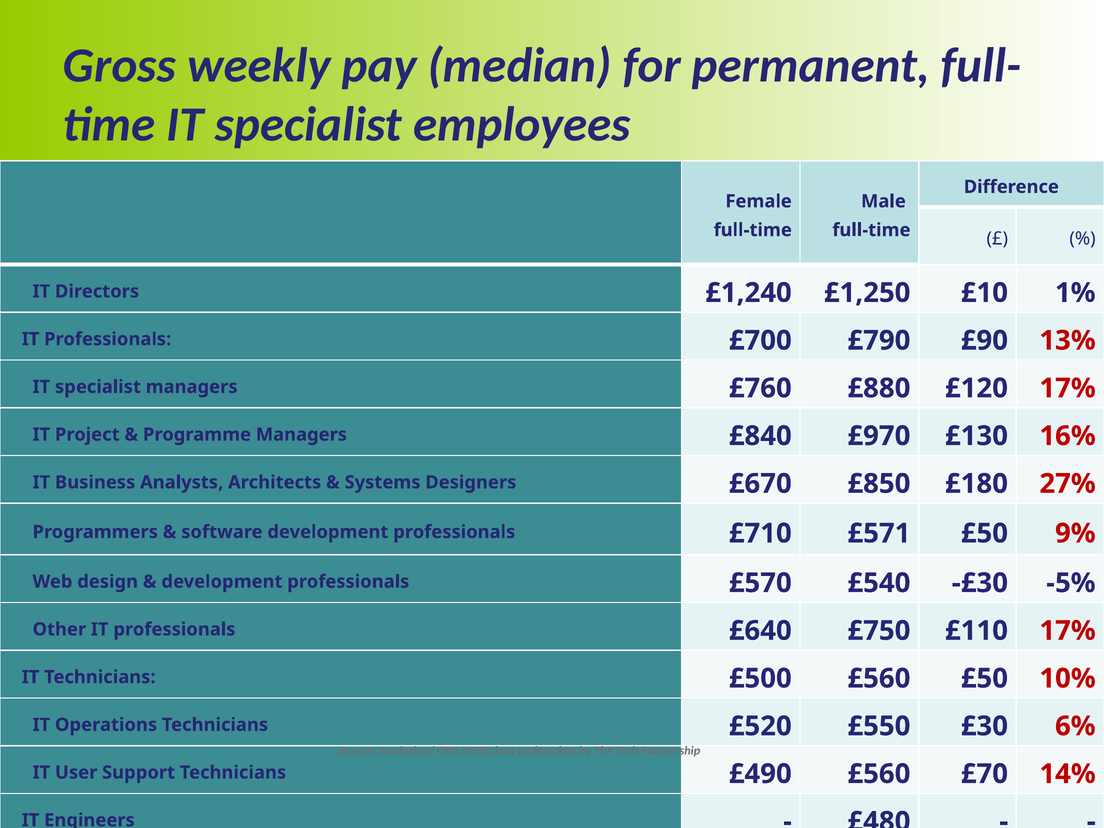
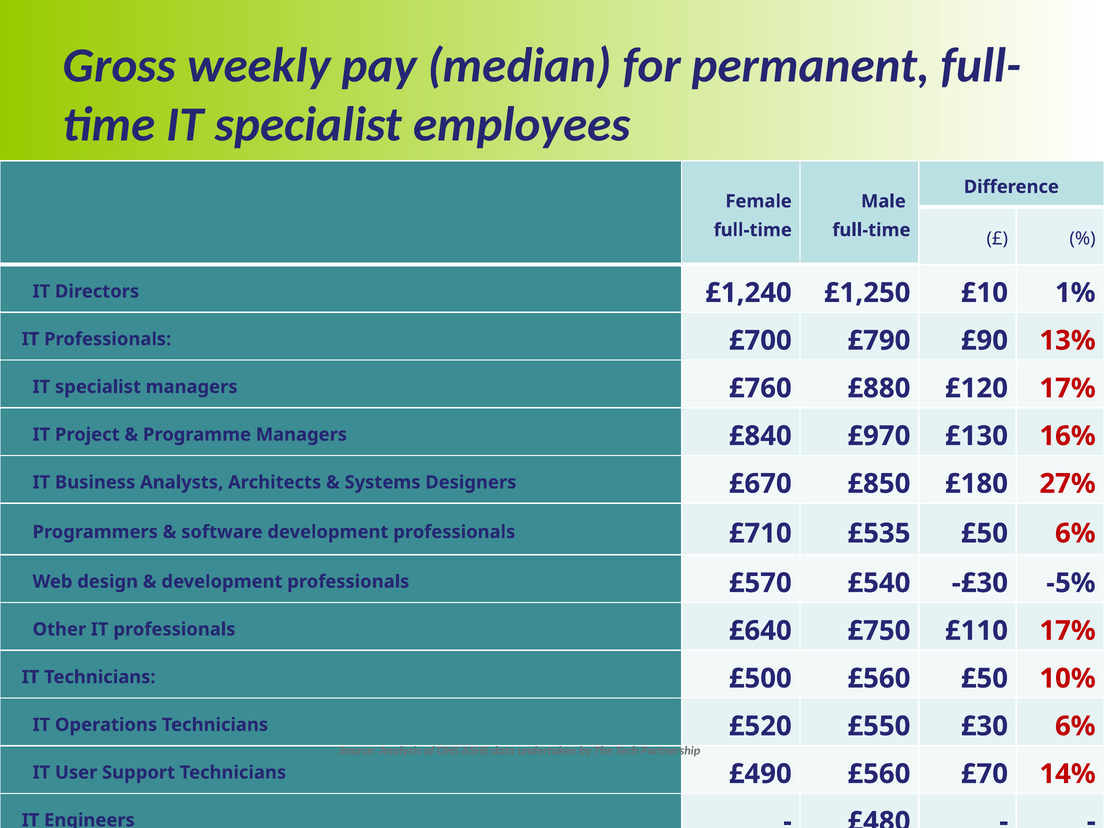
£571: £571 -> £535 (879, 533)
£50 9%: 9% -> 6% (1075, 533)
